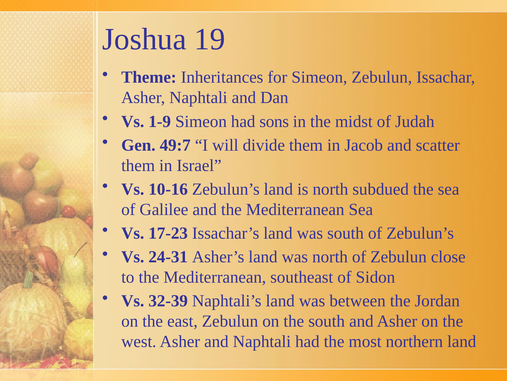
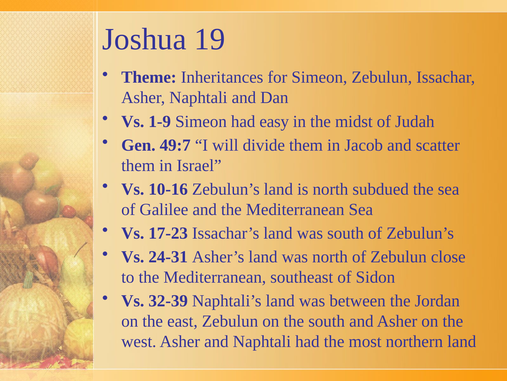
sons: sons -> easy (274, 121)
